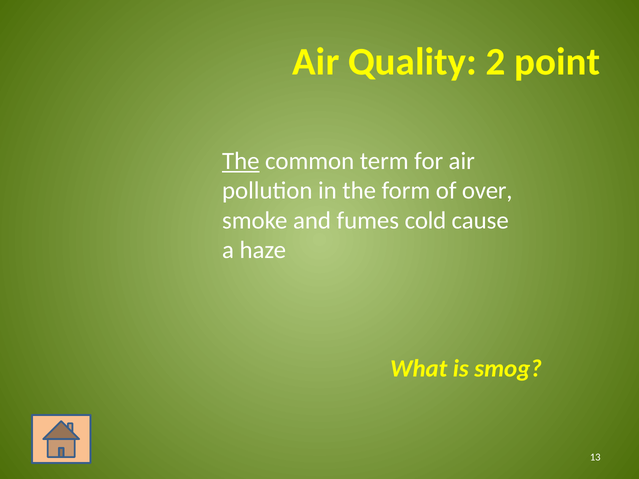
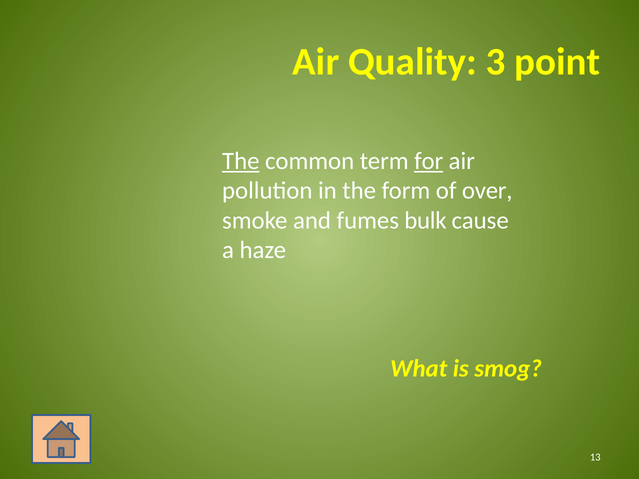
2: 2 -> 3 (496, 62)
for underline: none -> present (429, 161)
cold: cold -> bulk (425, 221)
